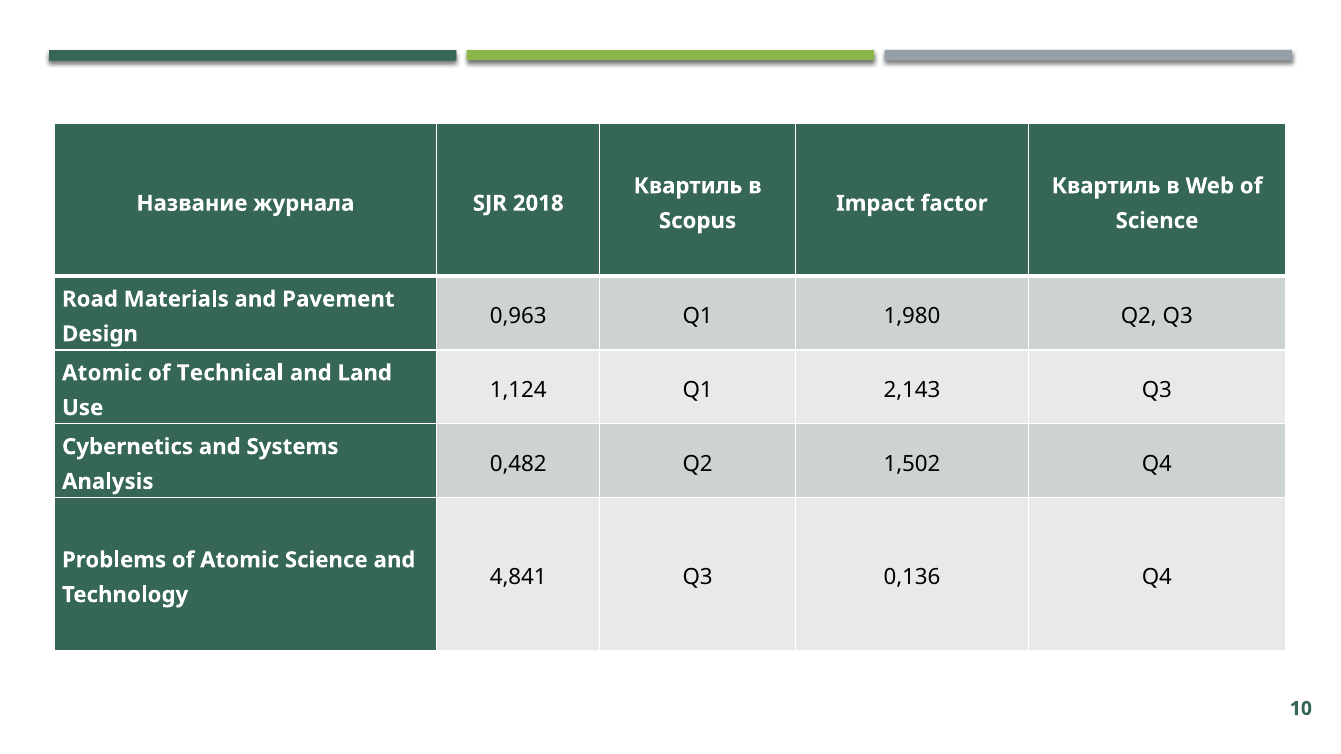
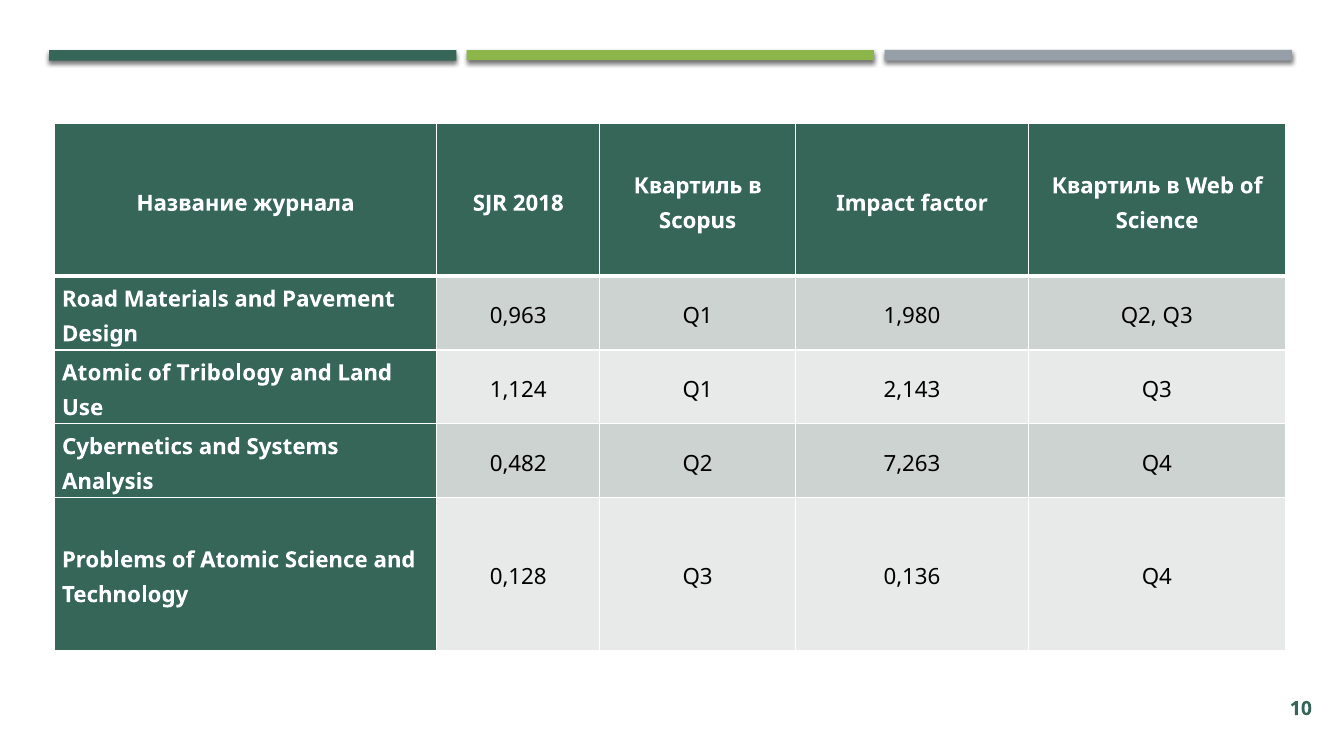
Technical: Technical -> Tribology (230, 373)
1,502: 1,502 -> 7,263 (912, 464)
4,841: 4,841 -> 0,128 (518, 578)
